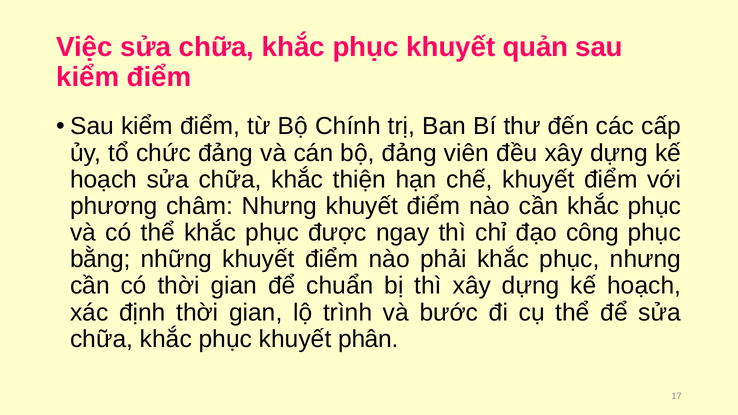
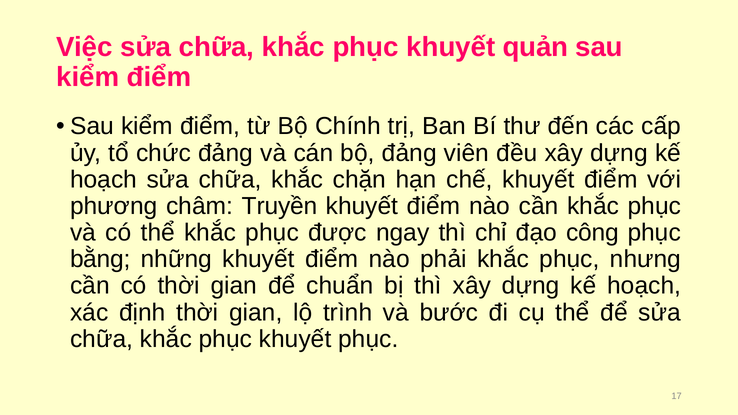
thiện: thiện -> chặn (359, 180)
châm Nhưng: Nhưng -> Truyền (280, 206)
khuyết phân: phân -> phục (368, 339)
